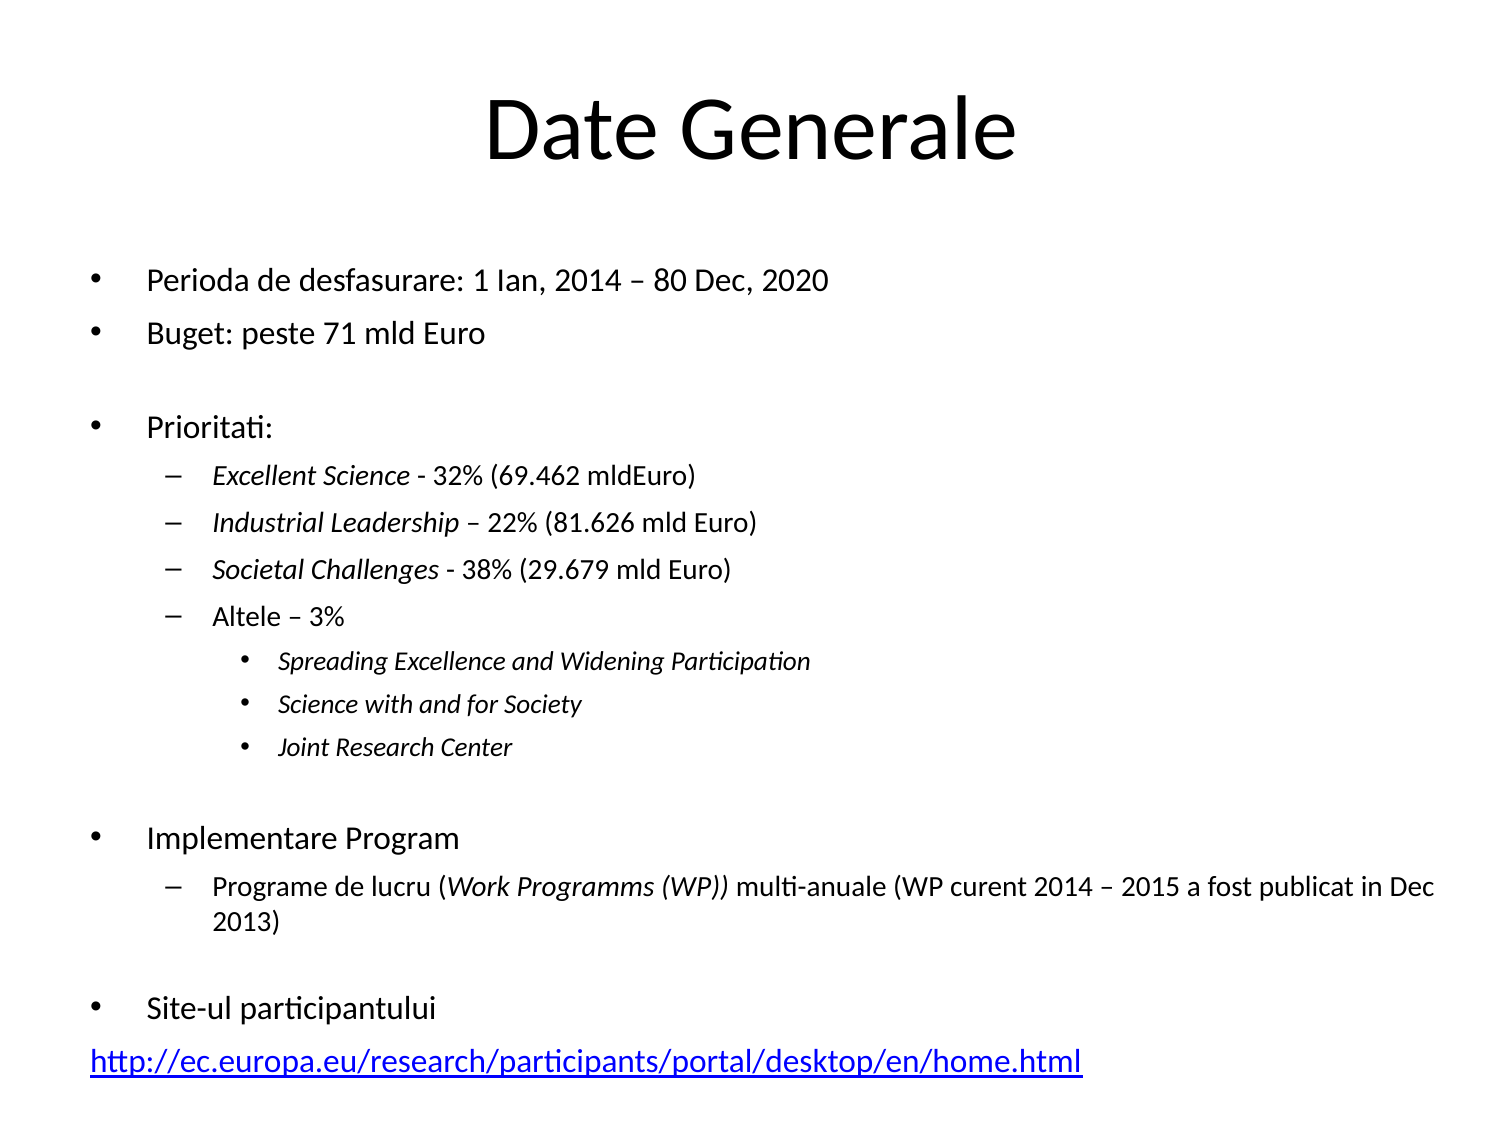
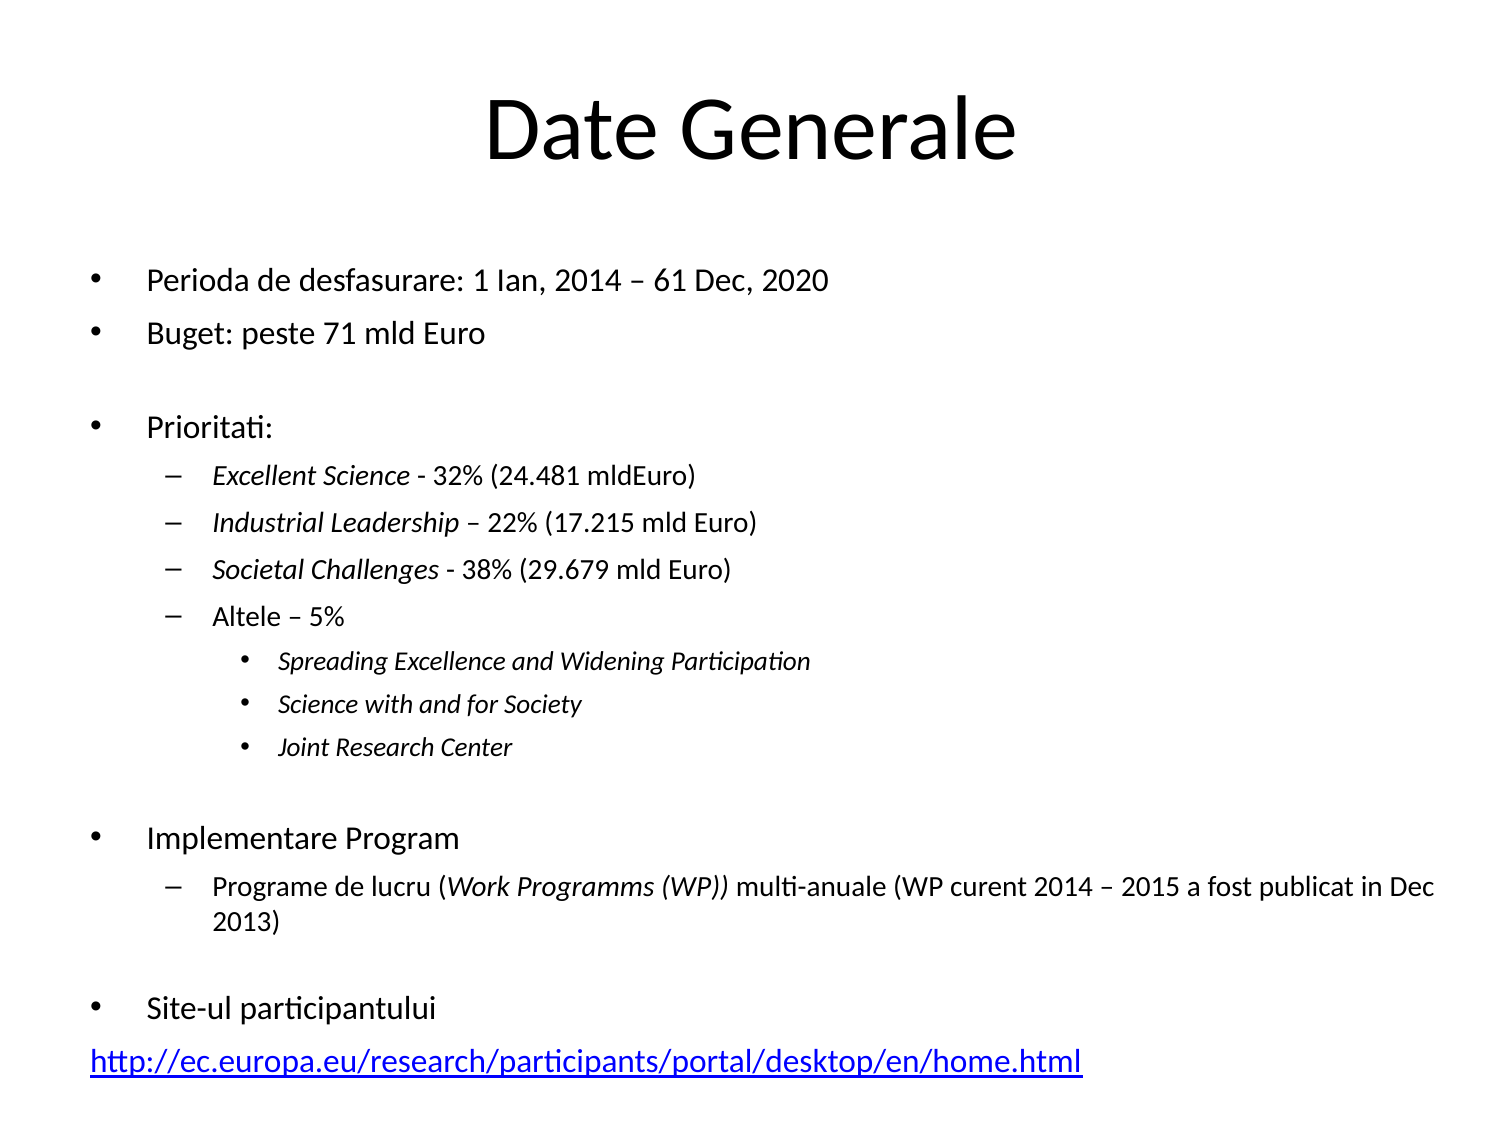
80: 80 -> 61 (670, 280)
69.462: 69.462 -> 24.481 (535, 476)
81.626: 81.626 -> 17.215 (590, 523)
3%: 3% -> 5% (327, 617)
